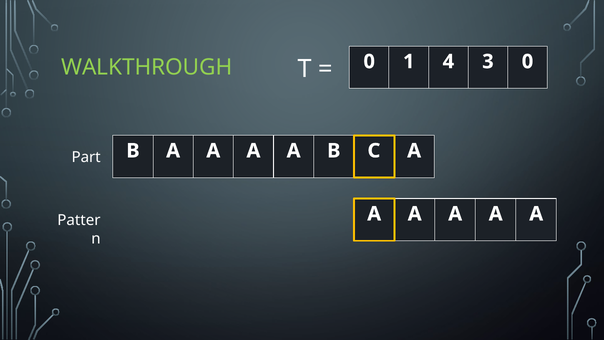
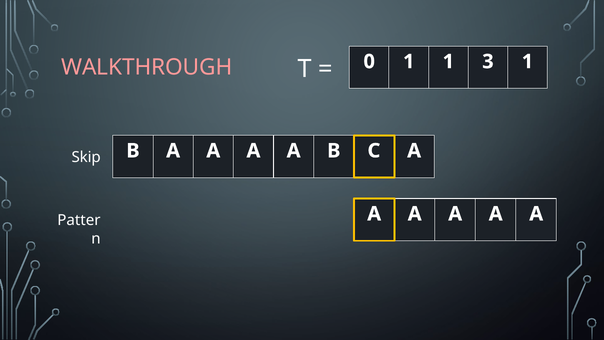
1 4: 4 -> 1 (448, 62)
3 0: 0 -> 1 (528, 62)
WALKTHROUGH colour: light green -> pink (147, 67)
Part: Part -> Skip (86, 157)
